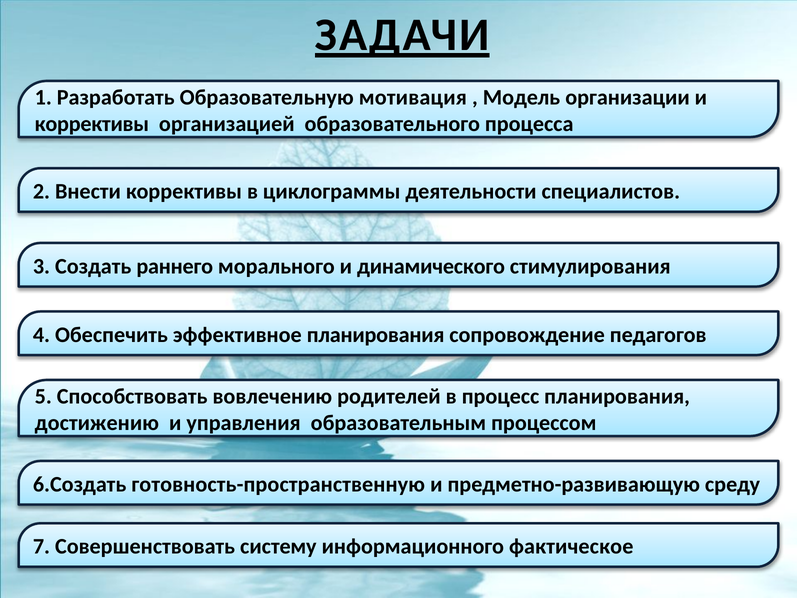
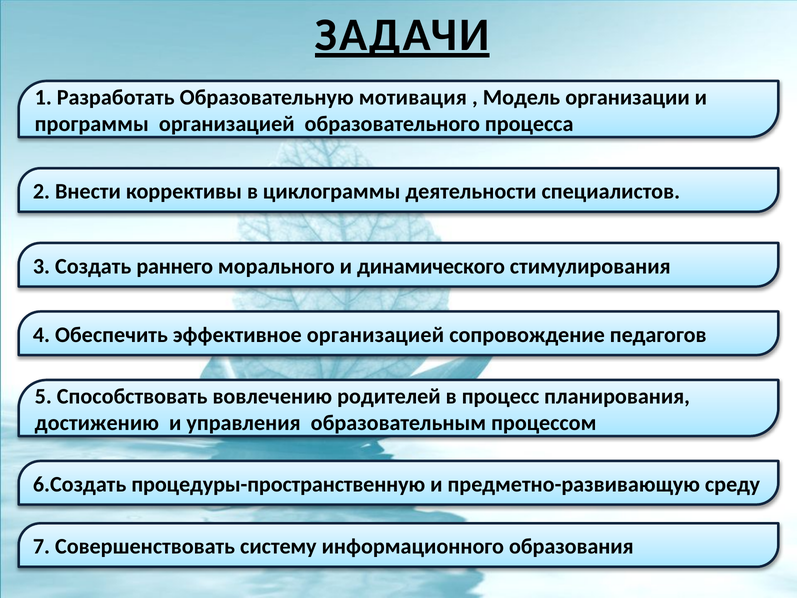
коррективы: коррективы -> программы (92, 124)
эффективное планирования: планирования -> организацией (375, 335)
готовность-пространственную: готовность-пространственную -> процедуры-пространственную (278, 484)
фактическое: фактическое -> образования (571, 546)
